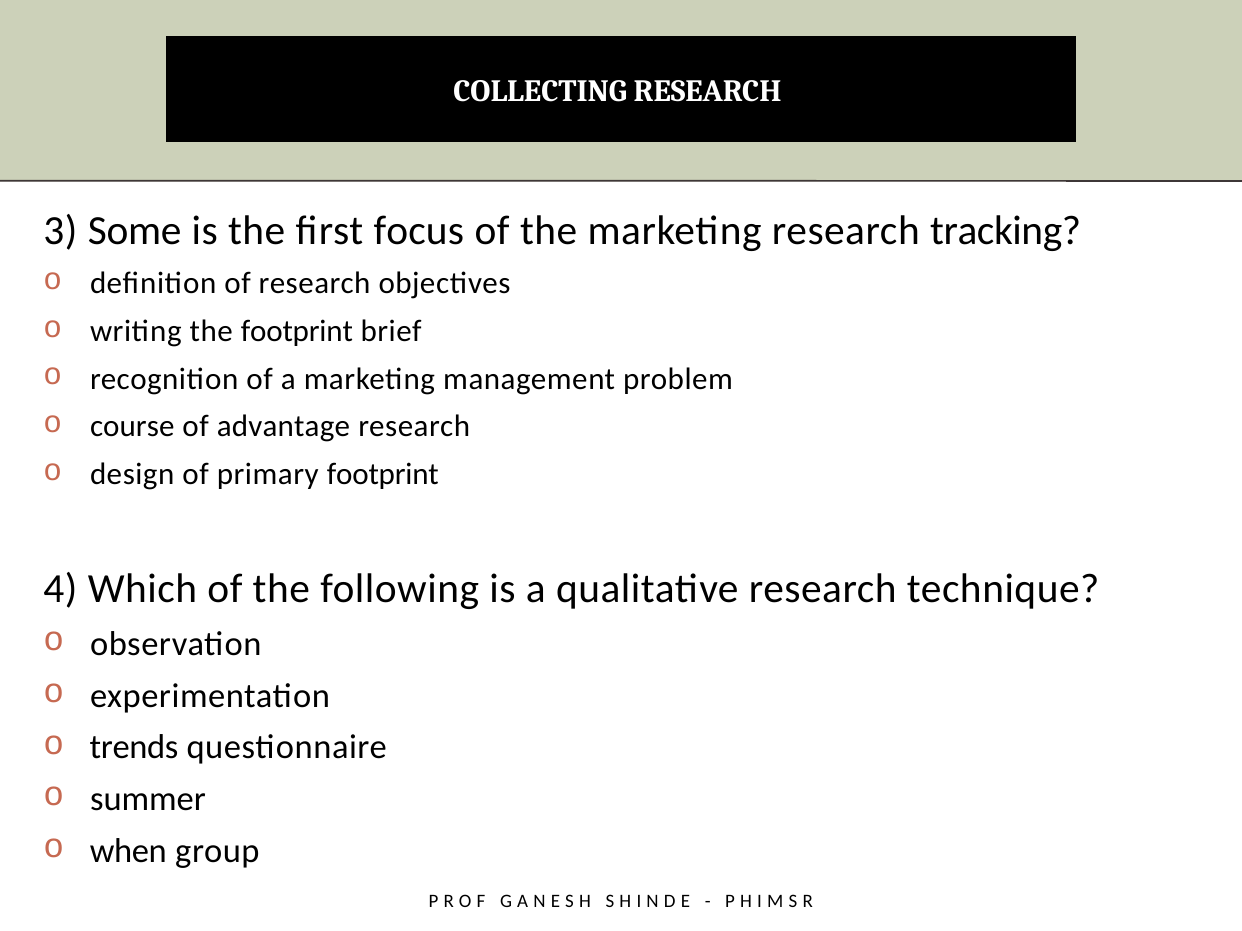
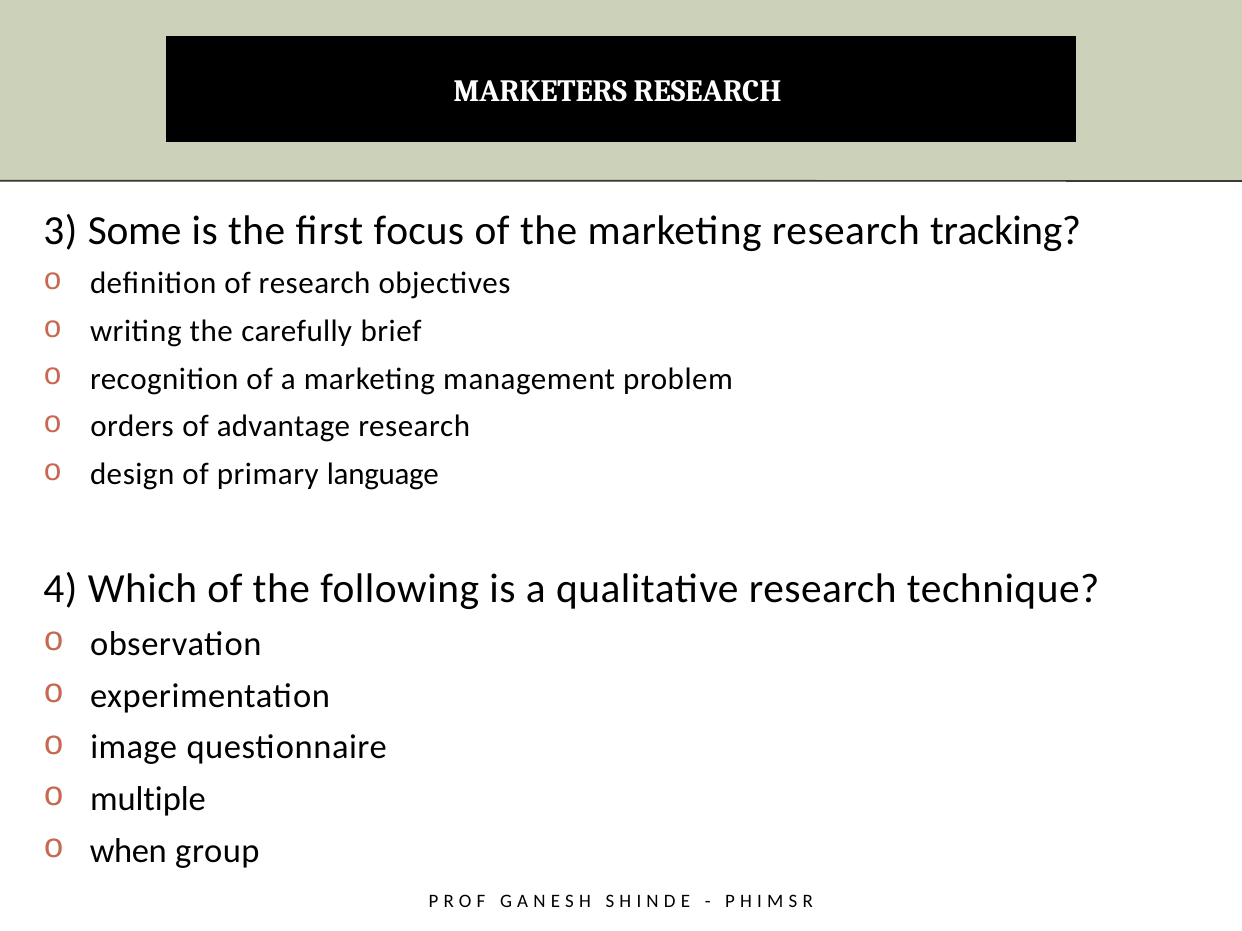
COLLECTING: COLLECTING -> MARKETERS (540, 91)
the footprint: footprint -> carefully (297, 331)
course: course -> orders (132, 427)
primary footprint: footprint -> language (383, 474)
trends: trends -> image (134, 748)
summer: summer -> multiple (148, 800)
